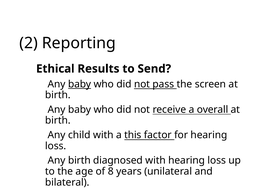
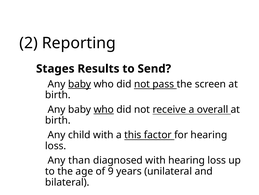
Ethical: Ethical -> Stages (55, 68)
who underline: none -> present (104, 109)
Any birth: birth -> than (79, 160)
8: 8 -> 9 (111, 171)
